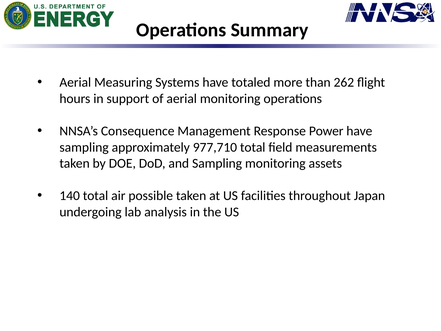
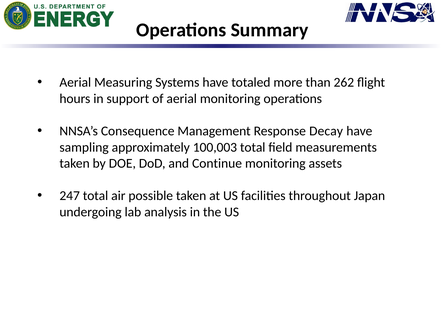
Power: Power -> Decay (326, 131)
977,710: 977,710 -> 100,003 (215, 147)
and Sampling: Sampling -> Continue (217, 163)
140: 140 -> 247 (70, 196)
